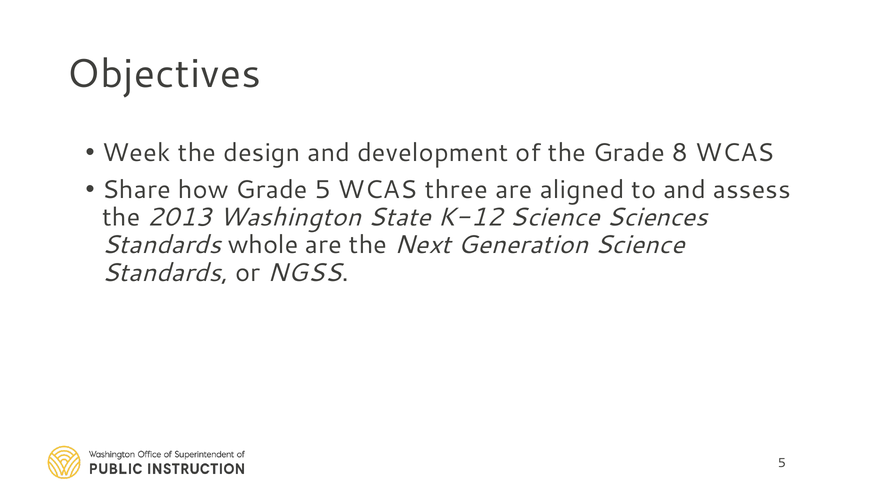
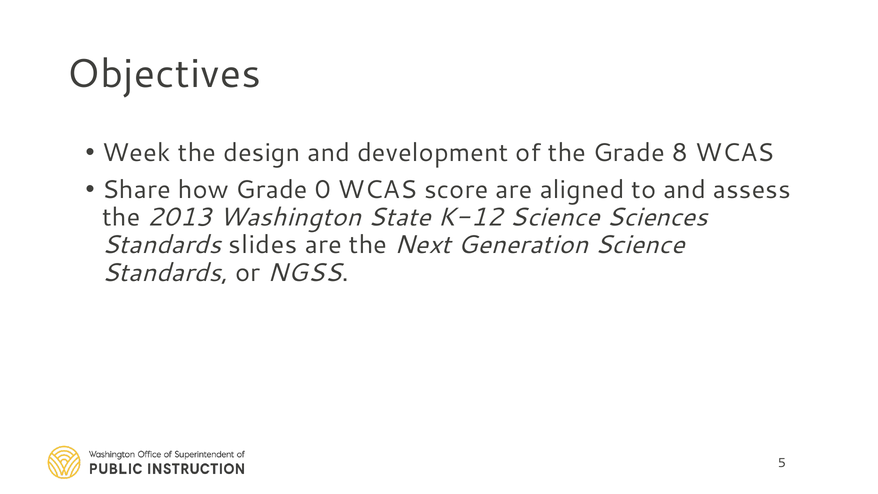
Grade 5: 5 -> 0 (323, 190)
three: three -> score (456, 190)
Standards whole: whole -> slides (263, 245)
